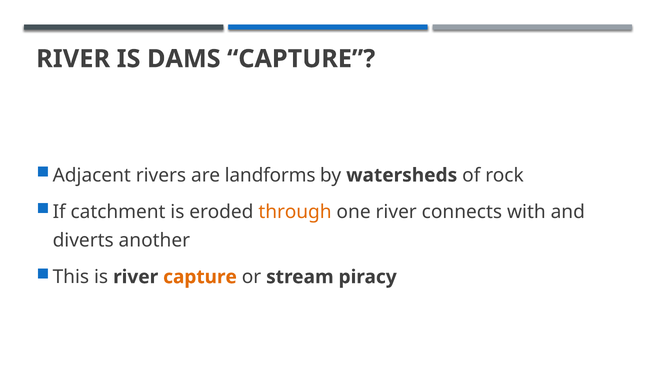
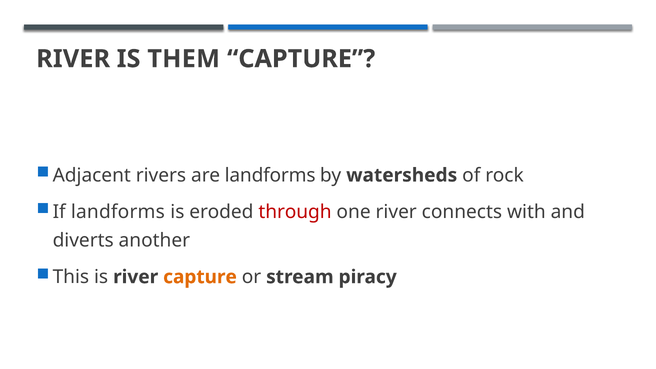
DAMS: DAMS -> THEM (184, 59)
If catchment: catchment -> landforms (118, 212)
through colour: orange -> red (295, 212)
